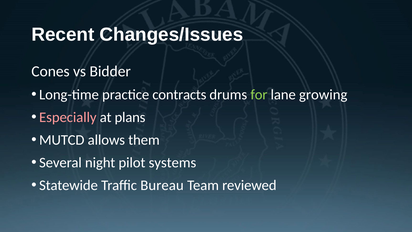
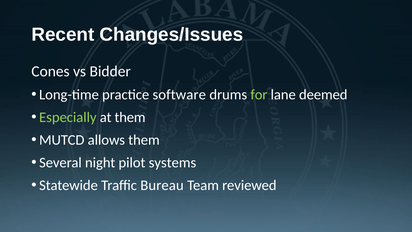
contracts: contracts -> software (179, 95)
growing: growing -> deemed (323, 95)
Especially colour: pink -> light green (68, 117)
at plans: plans -> them (130, 117)
